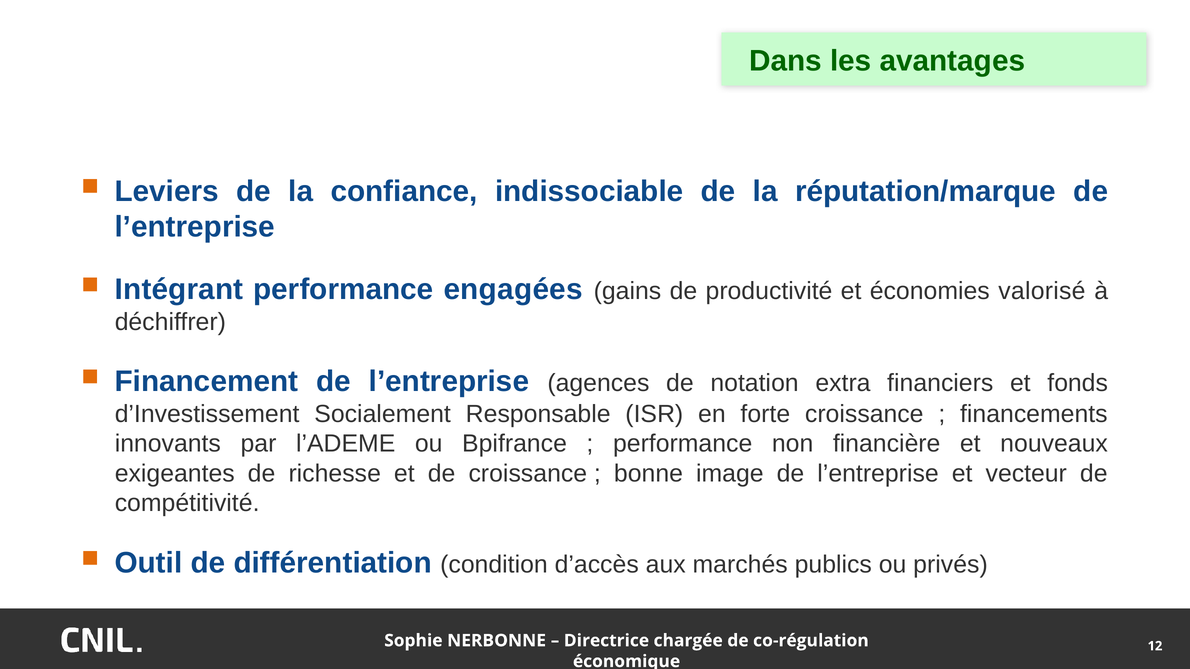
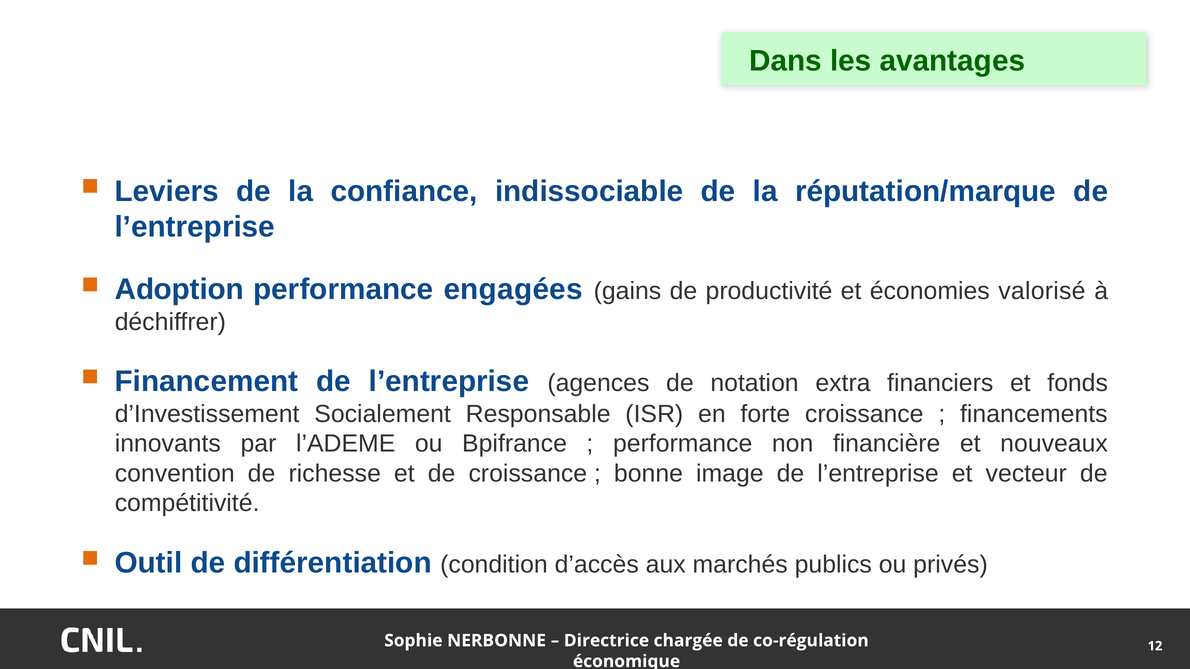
Intégrant: Intégrant -> Adoption (179, 290)
exigeantes: exigeantes -> convention (175, 474)
